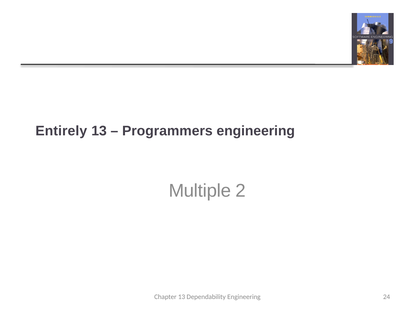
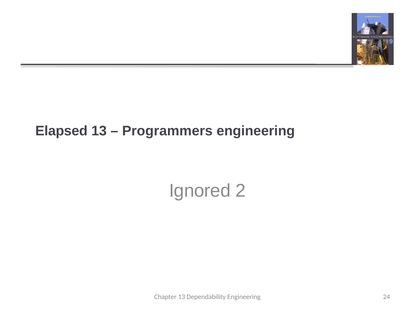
Entirely: Entirely -> Elapsed (61, 131)
Multiple: Multiple -> Ignored (200, 191)
